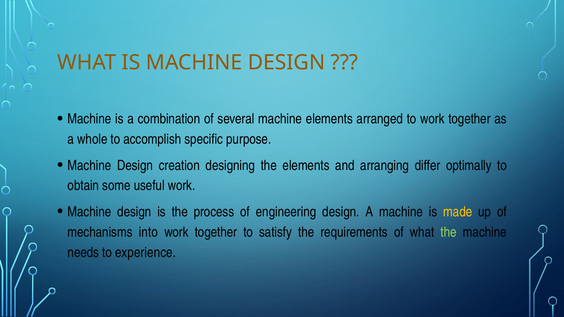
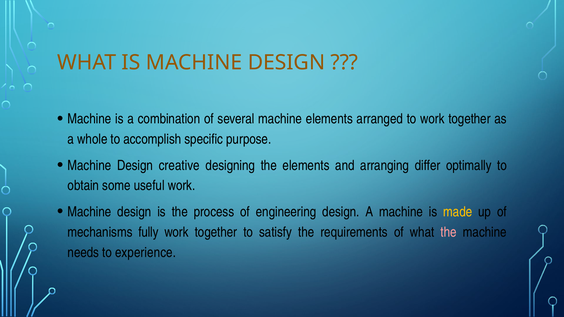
creation: creation -> creative (179, 165)
into: into -> fully (149, 232)
the colour: light green -> pink (449, 232)
